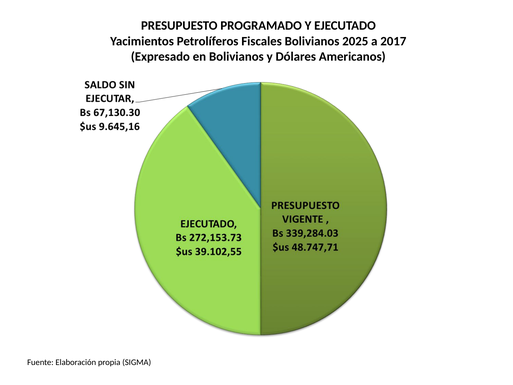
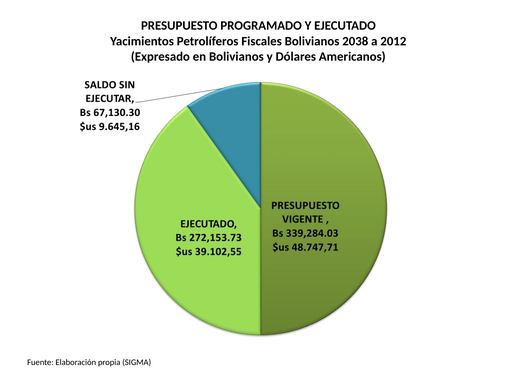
2025: 2025 -> 2038 (355, 41)
2017: 2017 -> 2012 (393, 41)
